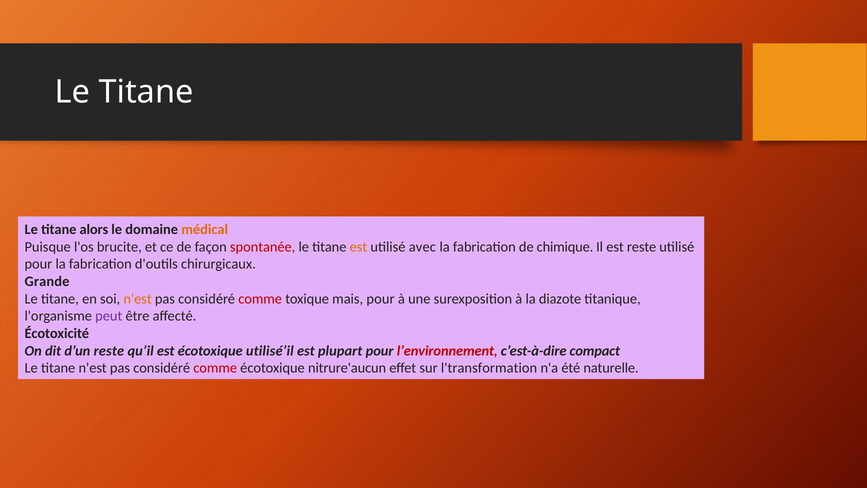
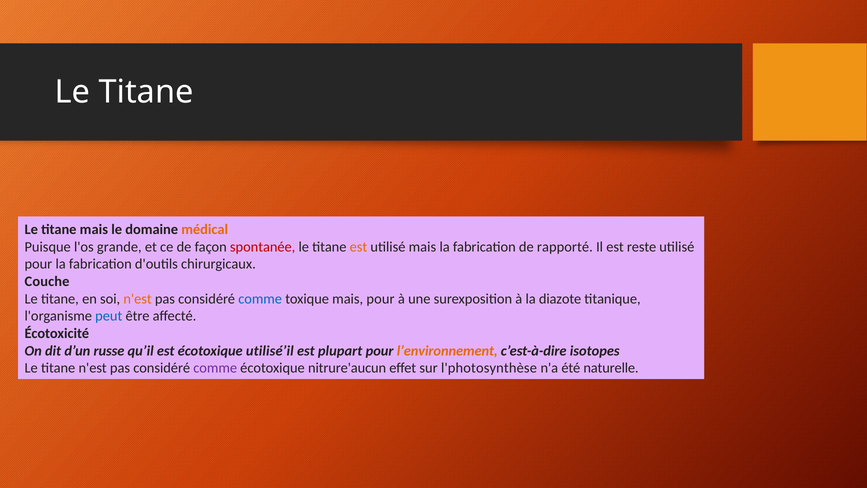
titane alors: alors -> mais (94, 229)
brucite: brucite -> grande (119, 247)
utilisé avec: avec -> mais (422, 247)
chimique: chimique -> rapporté (565, 247)
Grande: Grande -> Couche (47, 281)
comme colour: red -> blue (260, 299)
peut colour: purple -> blue (109, 316)
d’un reste: reste -> russe (109, 351)
l’environnement colour: red -> orange (447, 351)
compact: compact -> isotopes (595, 351)
comme colour: red -> purple (215, 368)
l'transformation: l'transformation -> l'photosynthèse (489, 368)
